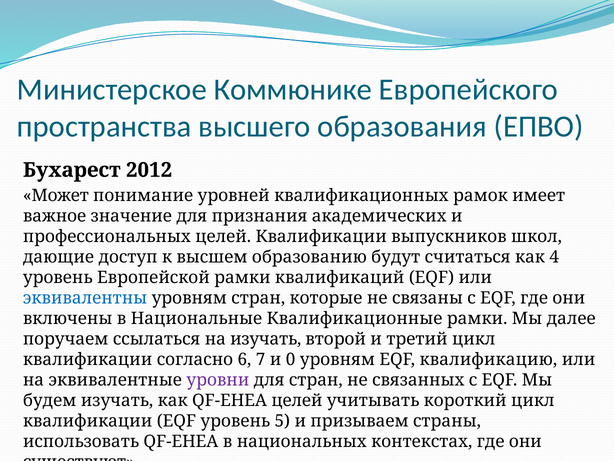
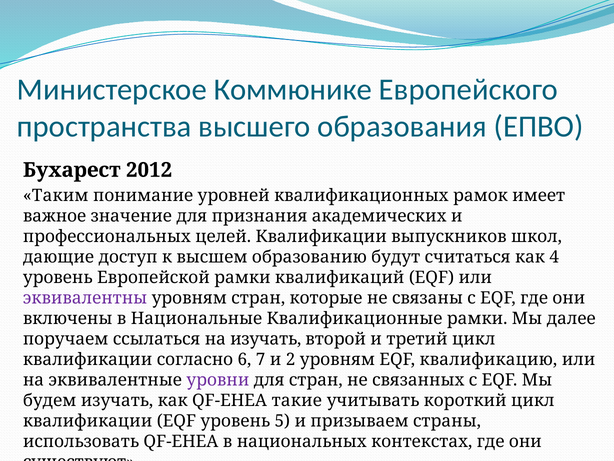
Может: Может -> Таким (56, 196)
эквивалентны colour: blue -> purple (85, 298)
0: 0 -> 2 (291, 359)
QF-EHEA целей: целей -> такие (297, 400)
